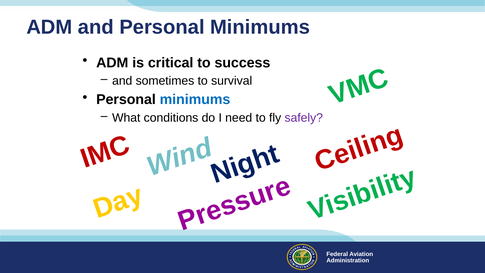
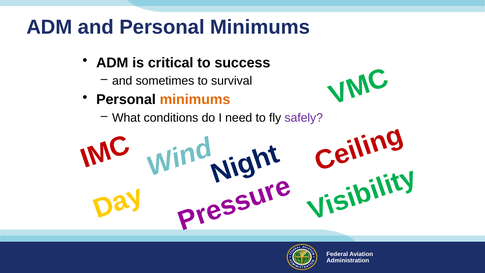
minimums colour: blue -> orange (195, 100)
